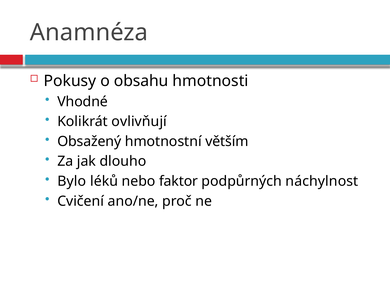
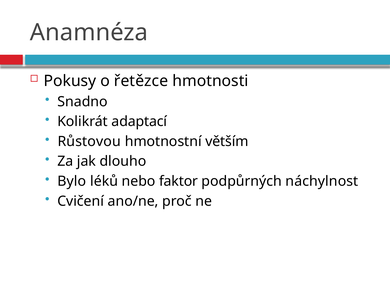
obsahu: obsahu -> řetězce (141, 81)
Vhodné: Vhodné -> Snadno (83, 101)
ovlivňují: ovlivňují -> adaptací (139, 121)
Obsažený: Obsažený -> Růstovou (89, 141)
